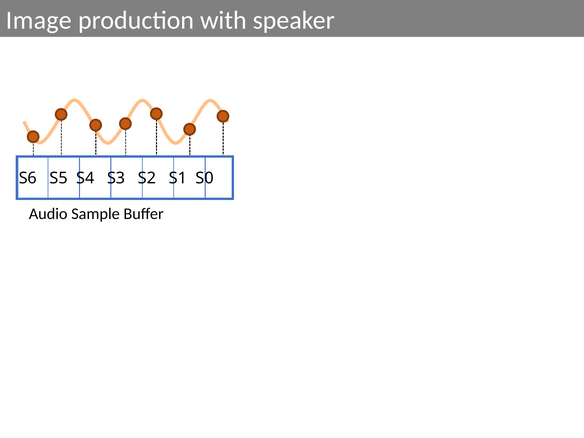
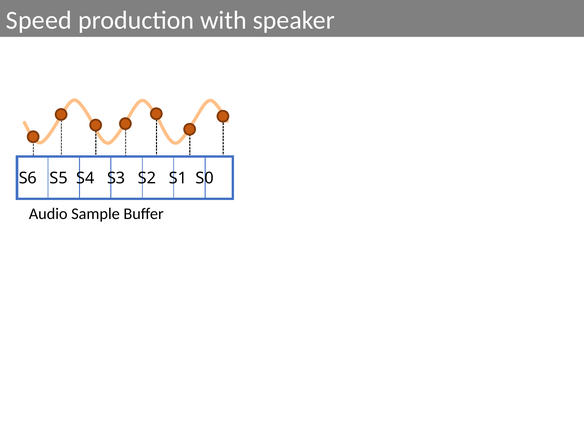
Image: Image -> Speed (39, 20)
